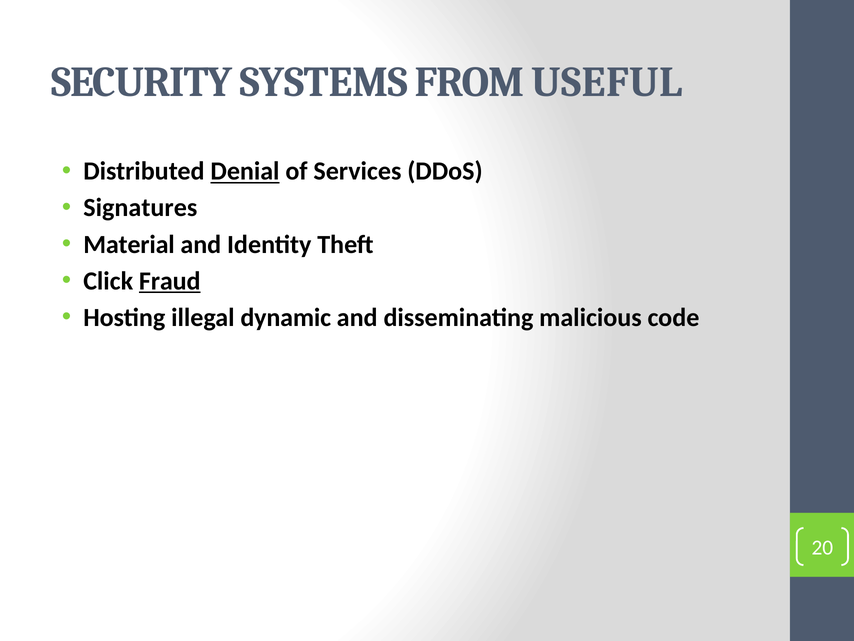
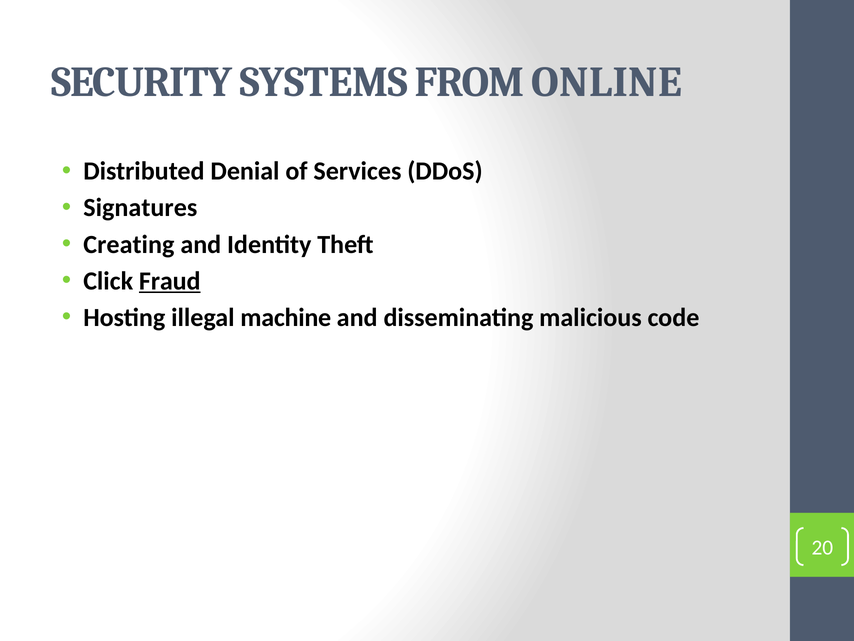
USEFUL: USEFUL -> ONLINE (607, 82)
Denial underline: present -> none (245, 171)
Material: Material -> Creating (129, 244)
dynamic: dynamic -> machine (286, 317)
